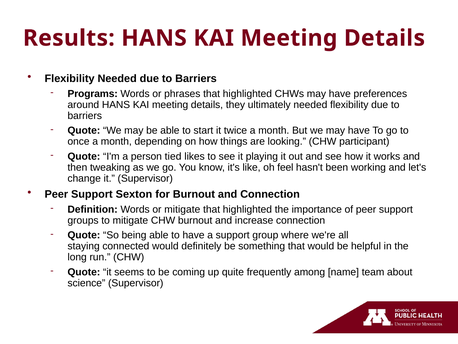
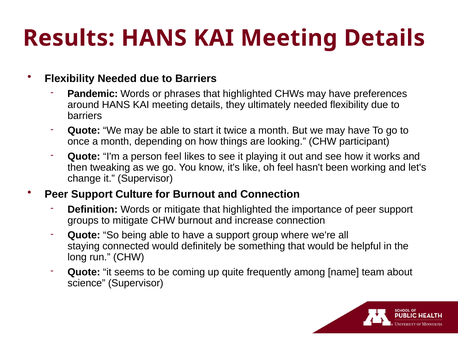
Programs: Programs -> Pandemic (93, 94)
person tied: tied -> feel (173, 156)
Sexton: Sexton -> Culture (134, 194)
